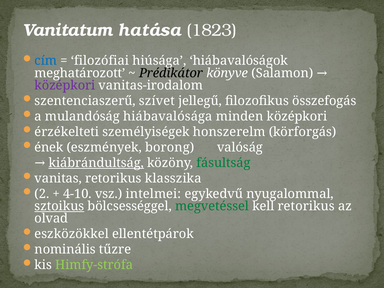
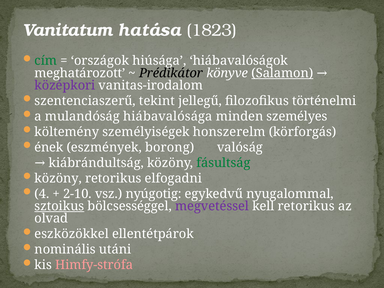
cím colour: blue -> green (46, 61)
filozófiai: filozófiai -> országok (100, 61)
Salamon underline: none -> present (282, 73)
szívet: szívet -> tekint (157, 101)
összefogás: összefogás -> történelmi (324, 101)
minden középkori: középkori -> személyes (297, 116)
érzékelteti: érzékelteti -> költemény (67, 132)
kiábrándultság underline: present -> none (96, 163)
vanitas: vanitas -> közöny (58, 178)
klasszika: klasszika -> elfogadni (173, 178)
2: 2 -> 4 (42, 194)
4-10: 4-10 -> 2-10 (77, 194)
intelmei: intelmei -> nyúgotig (154, 194)
megvetéssel colour: green -> purple (212, 206)
tűzre: tűzre -> utáni (115, 249)
Himfy-strófa colour: light green -> pink (94, 265)
